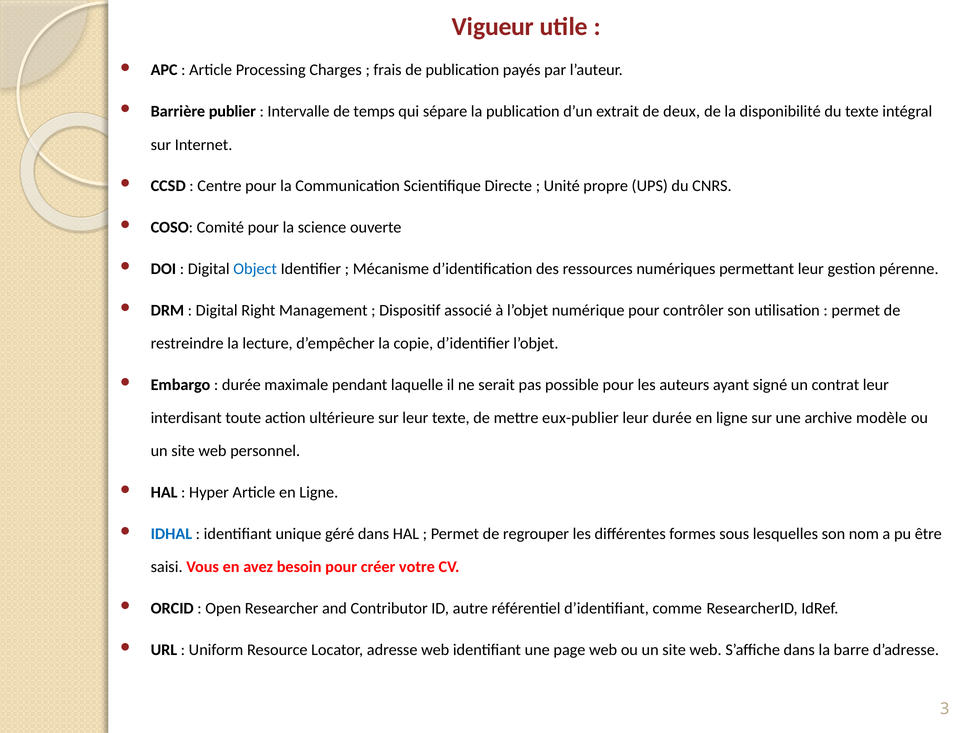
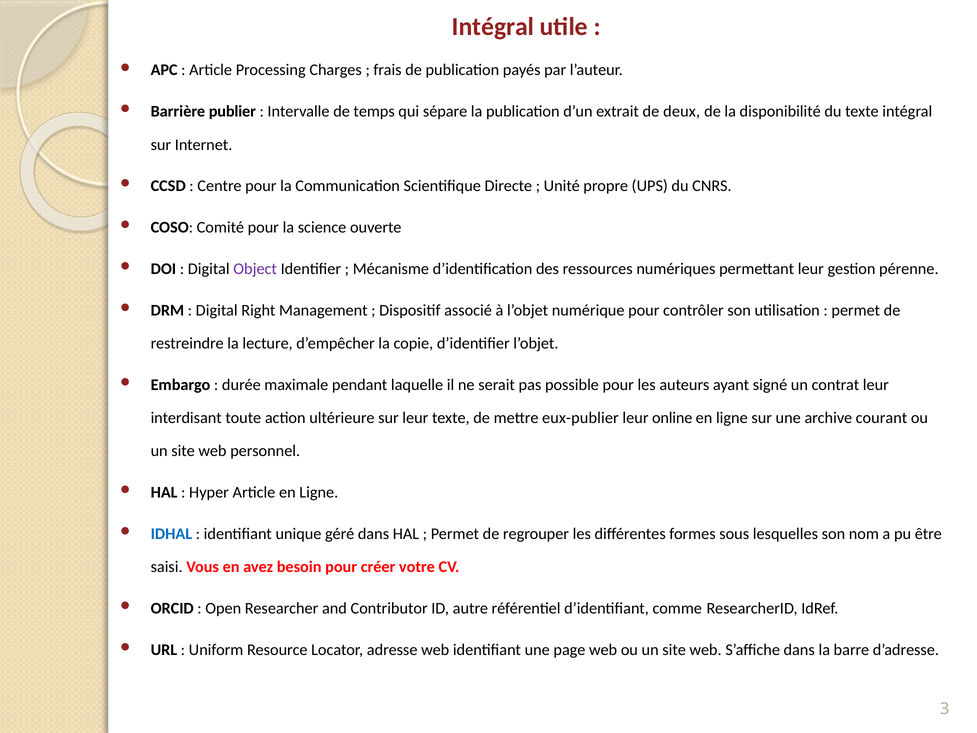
Vigueur: Vigueur -> Intégral (493, 26)
Object colour: blue -> purple (255, 269)
leur durée: durée -> online (672, 418)
modèle: modèle -> courant (881, 418)
